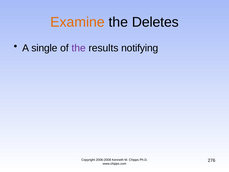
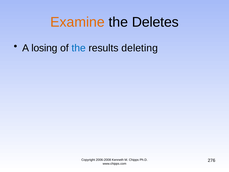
single: single -> losing (44, 48)
the colour: purple -> blue (79, 48)
notifying: notifying -> deleting (140, 48)
